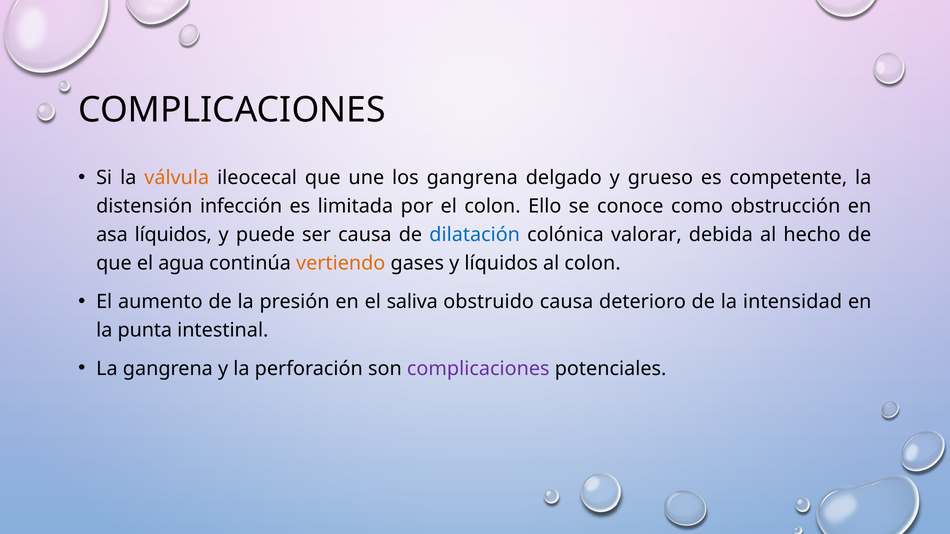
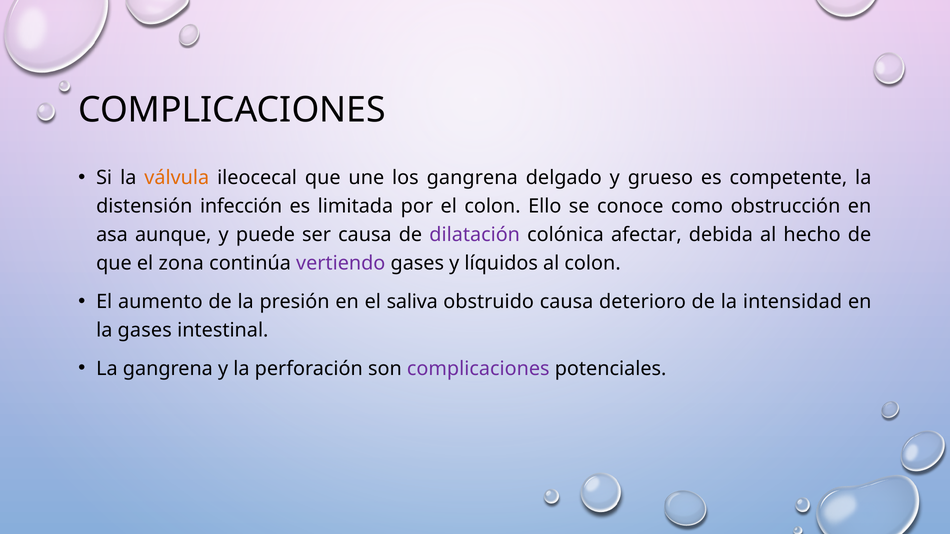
asa líquidos: líquidos -> aunque (173, 235)
dilatación colour: blue -> purple (475, 235)
valorar: valorar -> afectar (646, 235)
agua: agua -> zona (181, 263)
vertiendo colour: orange -> purple (341, 263)
la punta: punta -> gases (145, 330)
